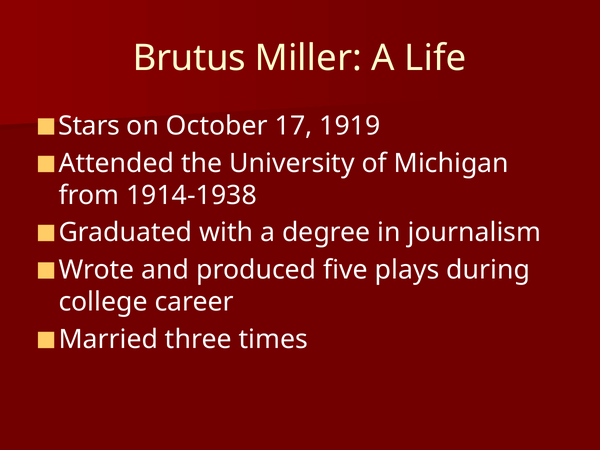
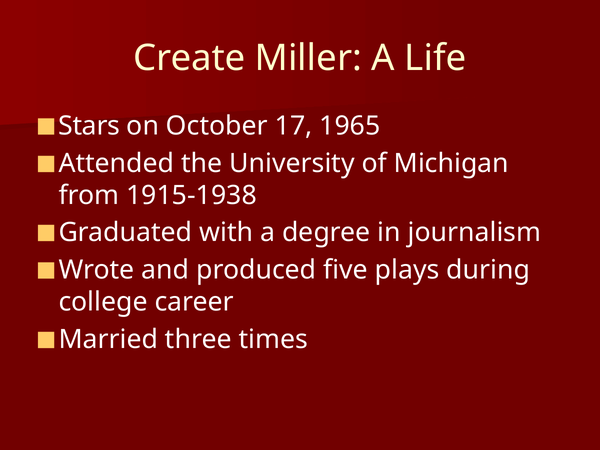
Brutus: Brutus -> Create (189, 58)
1919: 1919 -> 1965 (350, 126)
1914-1938: 1914-1938 -> 1915-1938 (191, 195)
